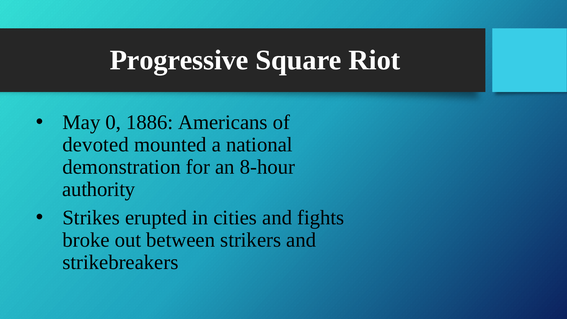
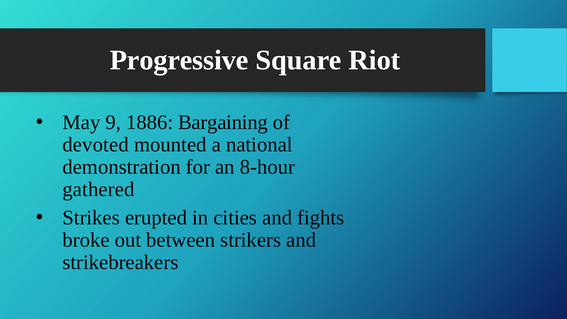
0: 0 -> 9 (113, 122)
Americans: Americans -> Bargaining (223, 122)
authority: authority -> gathered (99, 189)
